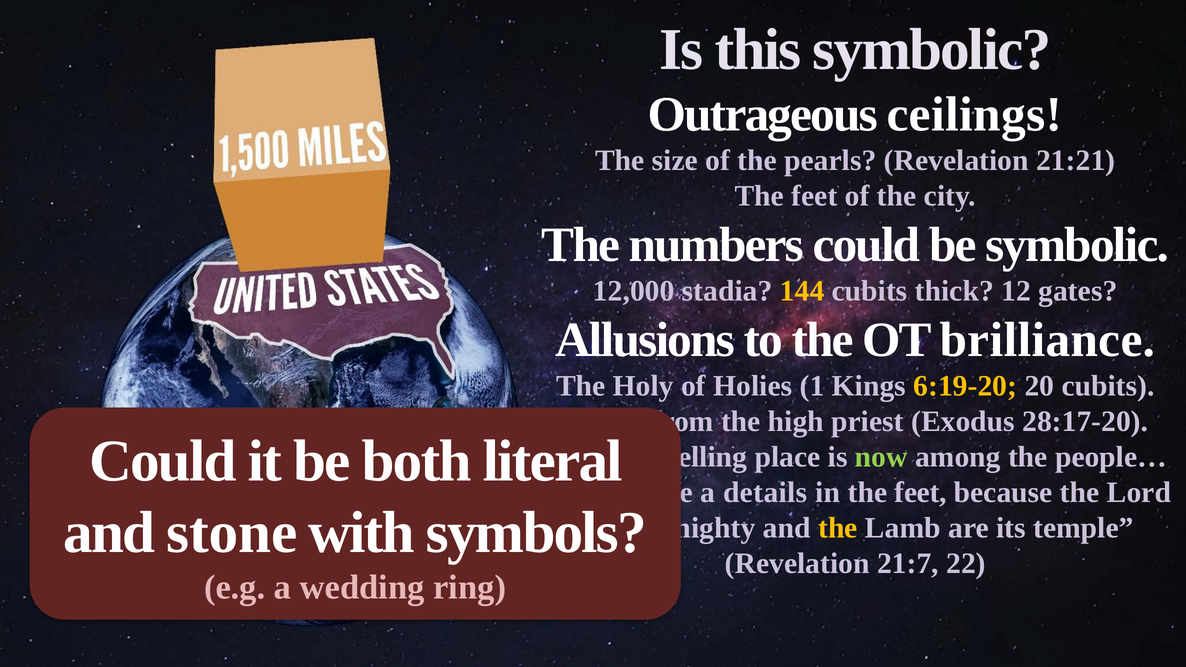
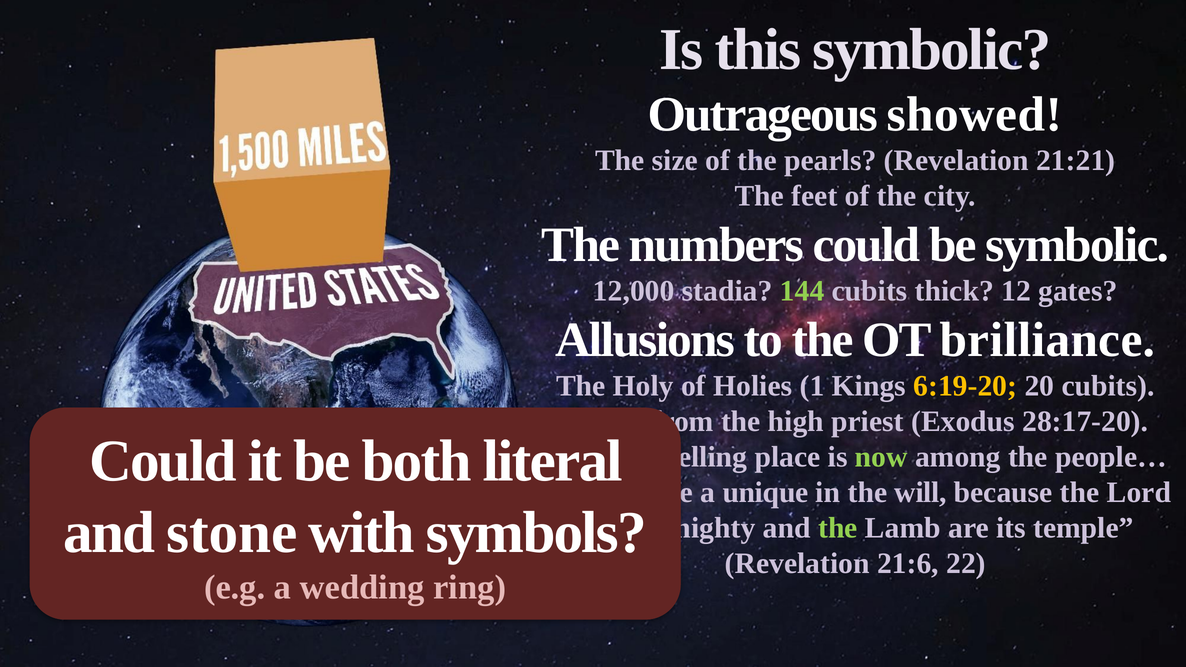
ceilings: ceilings -> showed (974, 114)
144 colour: yellow -> light green (802, 291)
details: details -> unique (766, 493)
in the feet: feet -> will (921, 493)
the colour: yellow -> light green (838, 528)
21:7: 21:7 -> 21:6 (908, 564)
